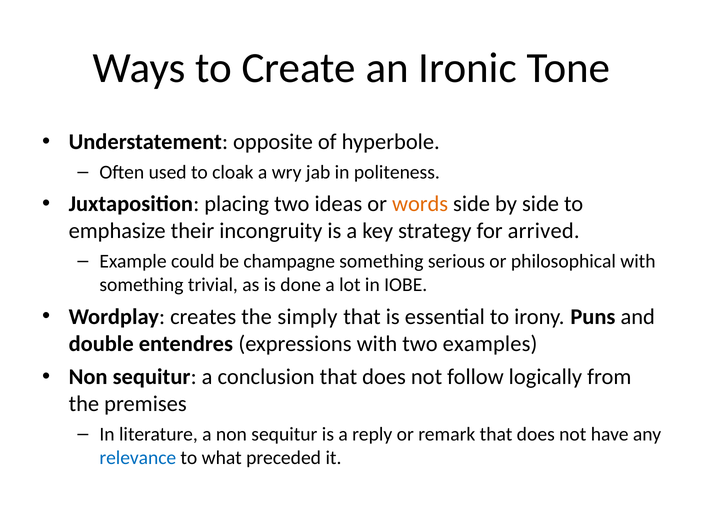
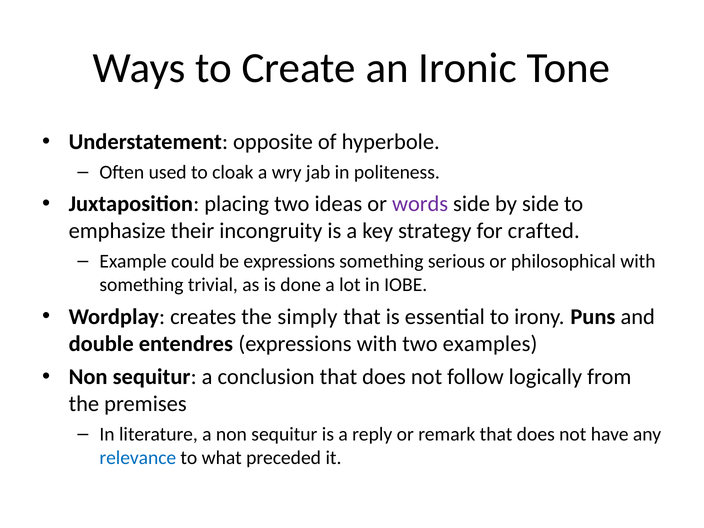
words colour: orange -> purple (420, 204)
arrived: arrived -> crafted (544, 231)
be champagne: champagne -> expressions (289, 261)
